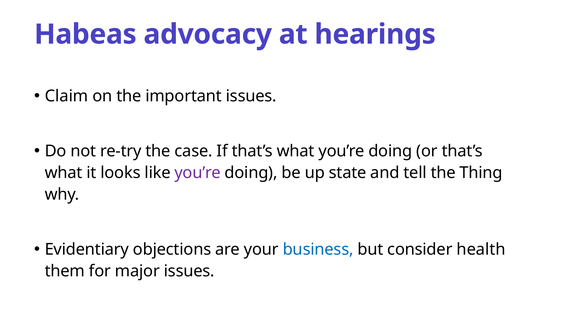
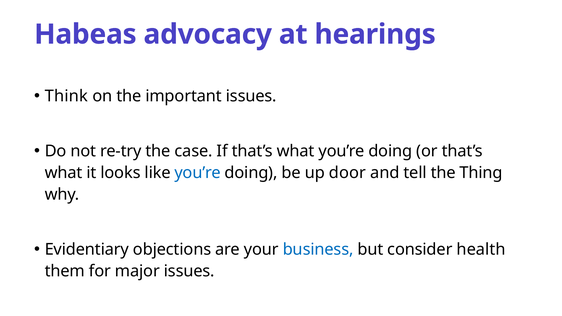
Claim: Claim -> Think (66, 96)
you’re colour: purple -> blue (198, 173)
state: state -> door (347, 173)
